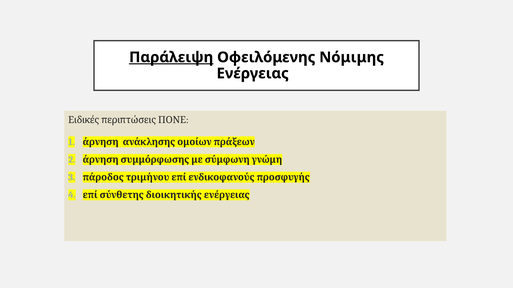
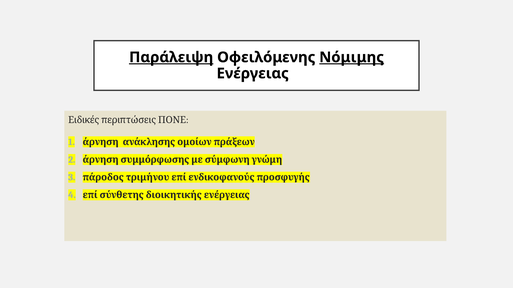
Νόμιμης underline: none -> present (352, 57)
